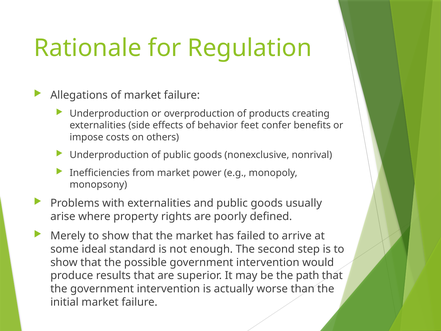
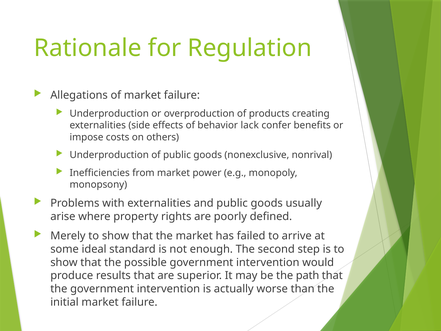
feet: feet -> lack (250, 125)
